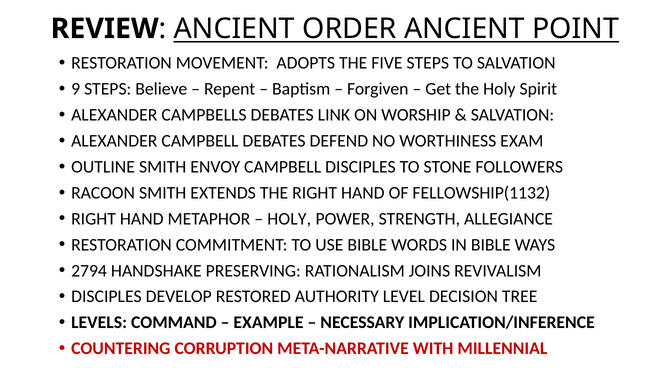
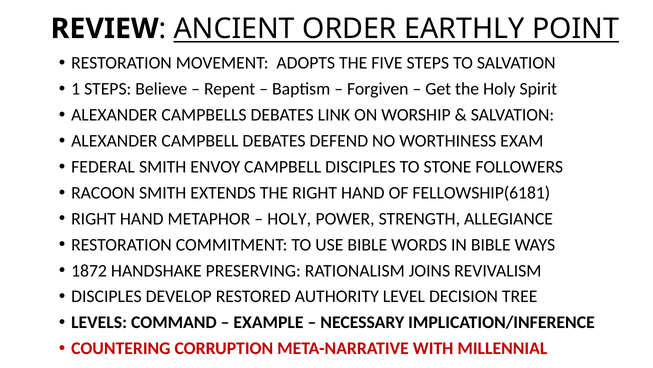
ORDER ANCIENT: ANCIENT -> EARTHLY (464, 29)
9: 9 -> 1 (76, 89)
OUTLINE: OUTLINE -> FEDERAL (103, 167)
FELLOWSHIP(1132: FELLOWSHIP(1132 -> FELLOWSHIP(6181 (481, 192)
2794: 2794 -> 1872 (89, 270)
